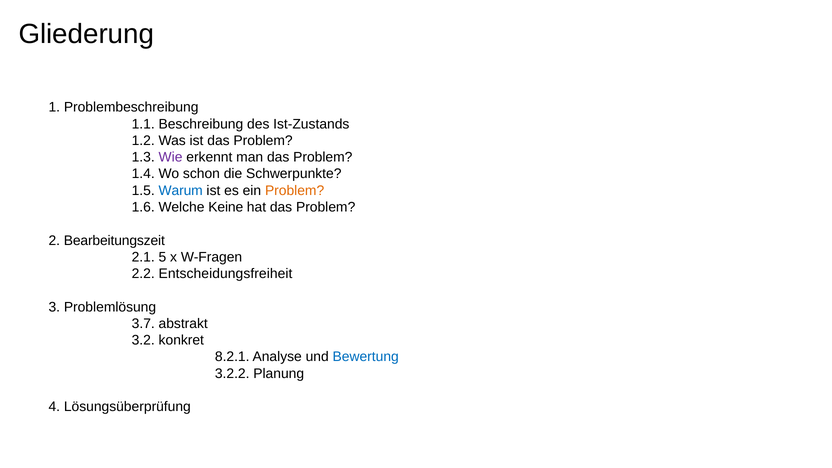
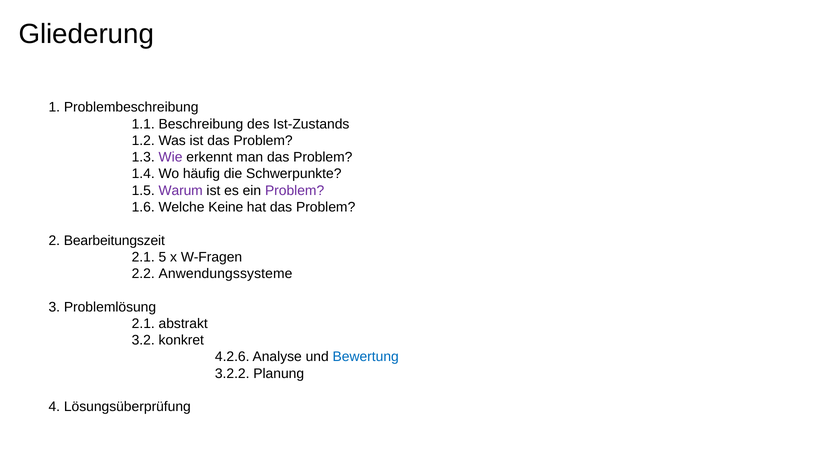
schon: schon -> häufig (201, 174)
Warum colour: blue -> purple (181, 191)
Problem colour: orange -> purple (295, 191)
Entscheidungsfreiheit: Entscheidungsfreiheit -> Anwendungssysteme (225, 274)
3.7: 3.7 -> 2.1 (143, 324)
8.2.1: 8.2.1 -> 4.2.6 (232, 357)
